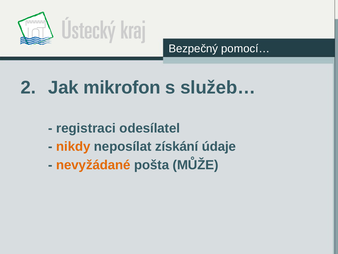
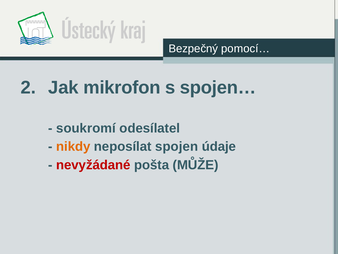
služeb…: služeb… -> spojen… (218, 87)
registraci: registraci -> soukromí (86, 128)
získání: získání -> spojen (177, 146)
nevyžádané colour: orange -> red (93, 165)
